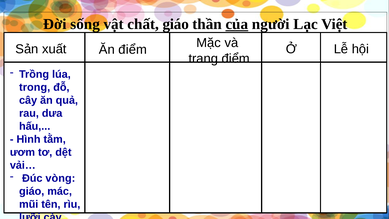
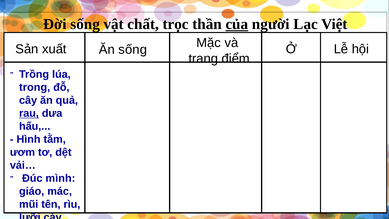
chất giáo: giáo -> trọc (176, 24)
Ăn điểm: điểm -> sống (133, 50)
rau underline: none -> present (29, 113)
vòng: vòng -> mình (60, 178)
